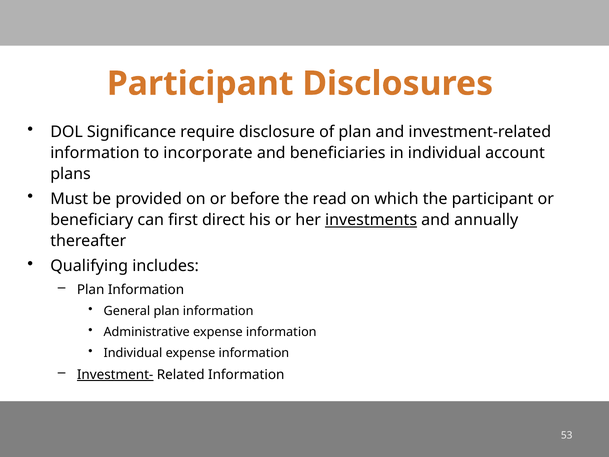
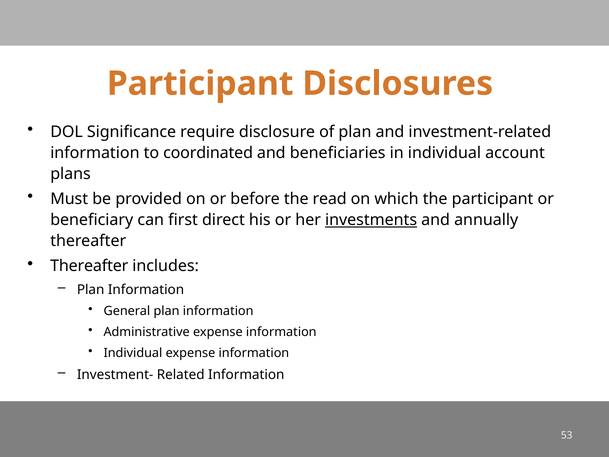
incorporate: incorporate -> coordinated (208, 153)
Qualifying: Qualifying -> Thereafter (89, 266)
Investment- underline: present -> none (115, 374)
